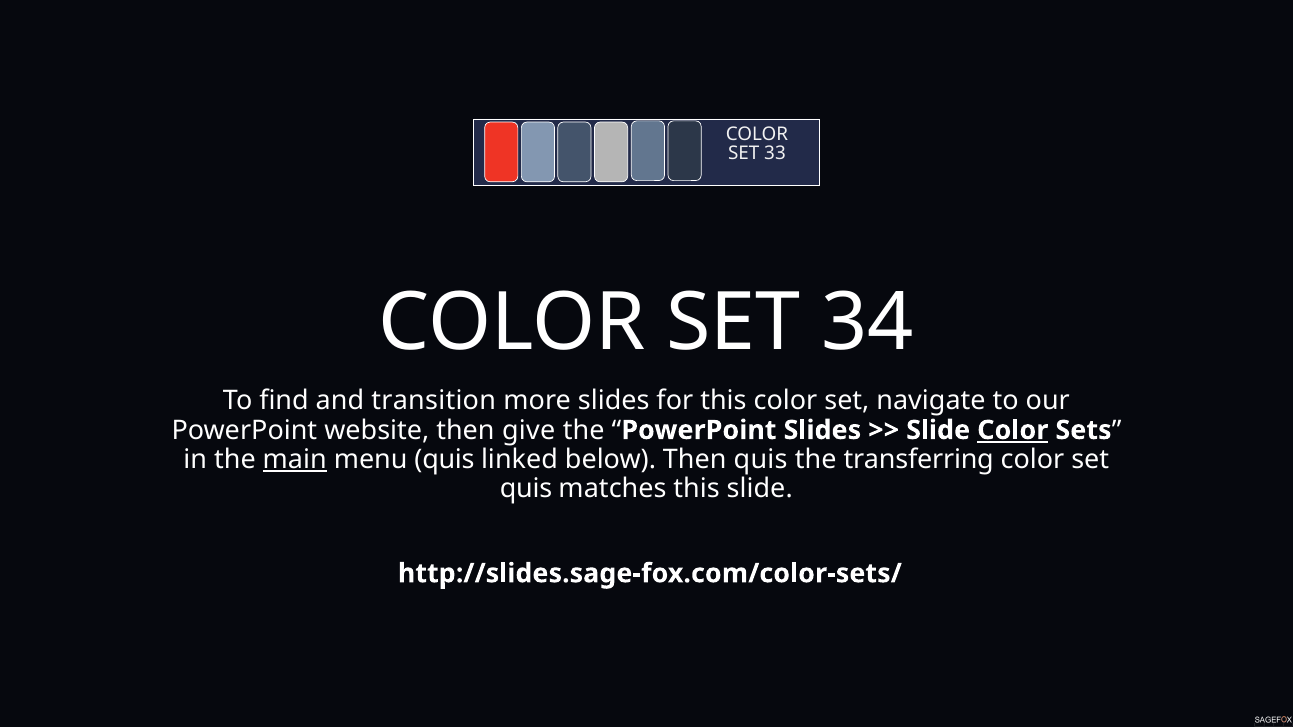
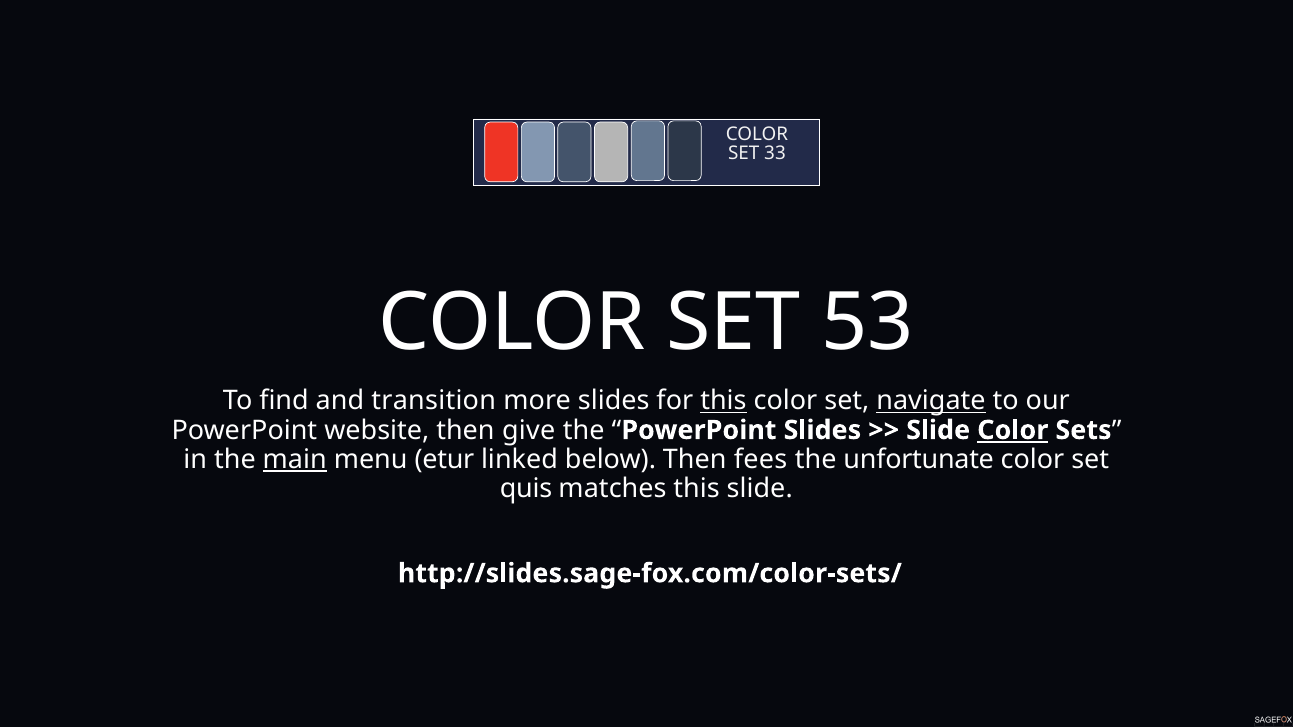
34: 34 -> 53 (868, 323)
this underline: none -> present (723, 401)
navigate underline: none -> present (931, 401)
menu quis: quis -> etur (444, 459)
Then quis: quis -> fees (761, 459)
transferring: transferring -> unfortunate (919, 459)
